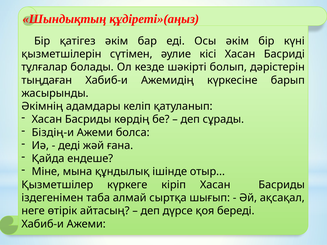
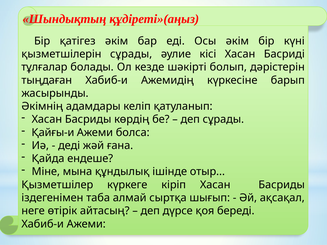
қызметшілерін сүтімен: сүтімен -> сұрады (131, 54)
Біздің-и: Біздің-и -> Қайғы-и (53, 133)
